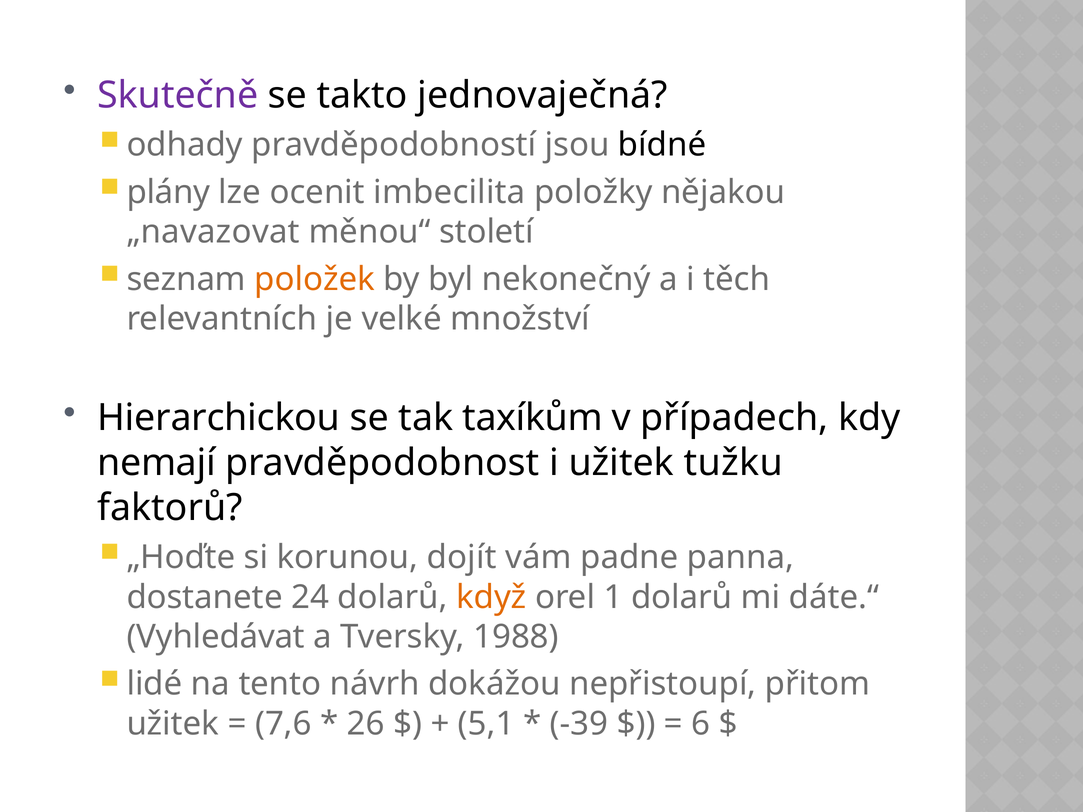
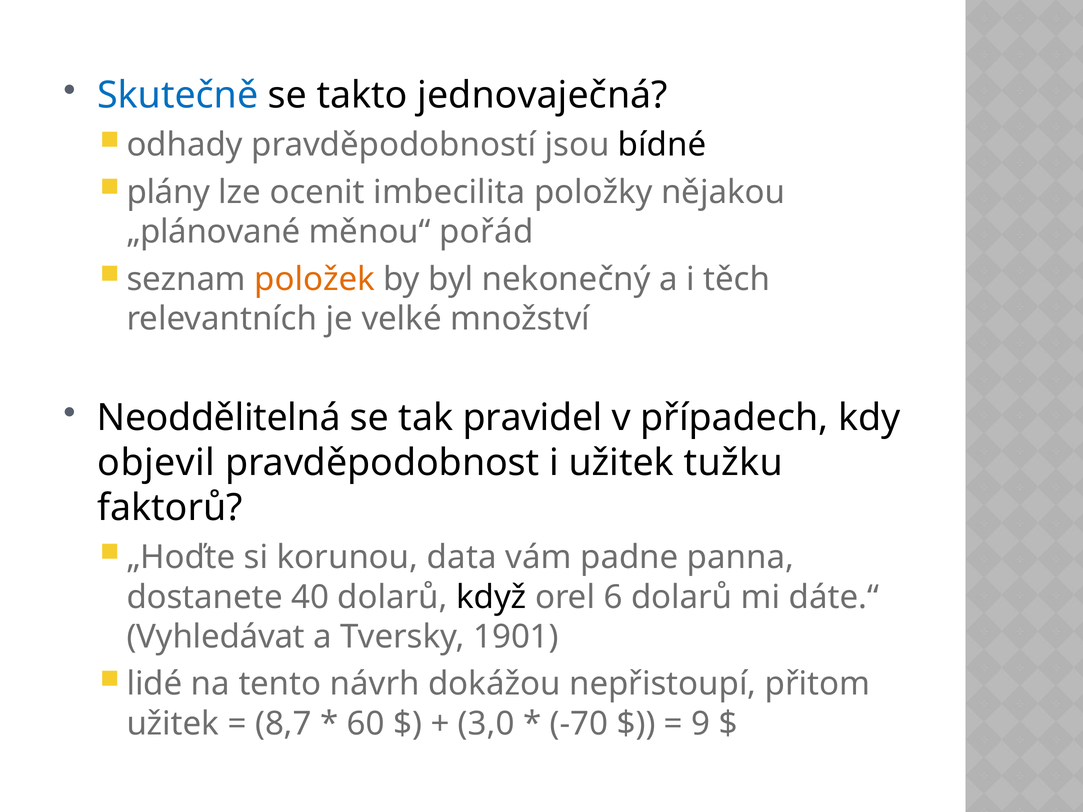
Skutečně colour: purple -> blue (178, 96)
„navazovat: „navazovat -> „plánované (213, 232)
století: století -> pořád (486, 232)
Hierarchickou: Hierarchickou -> Neoddělitelná (219, 418)
taxíkům: taxíkům -> pravidel (533, 418)
nemají: nemají -> objevil (156, 463)
dojít: dojít -> data (462, 558)
24: 24 -> 40 (310, 597)
když colour: orange -> black (491, 597)
1: 1 -> 6 (613, 597)
1988: 1988 -> 1901 (516, 637)
7,6: 7,6 -> 8,7 (283, 724)
26: 26 -> 60 (366, 724)
5,1: 5,1 -> 3,0 (486, 724)
-39: -39 -> -70 (579, 724)
6: 6 -> 9 (701, 724)
